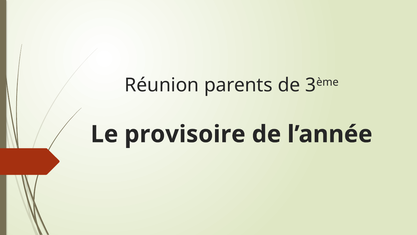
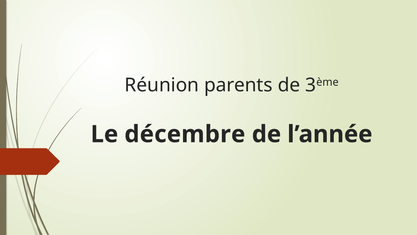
provisoire: provisoire -> décembre (185, 134)
